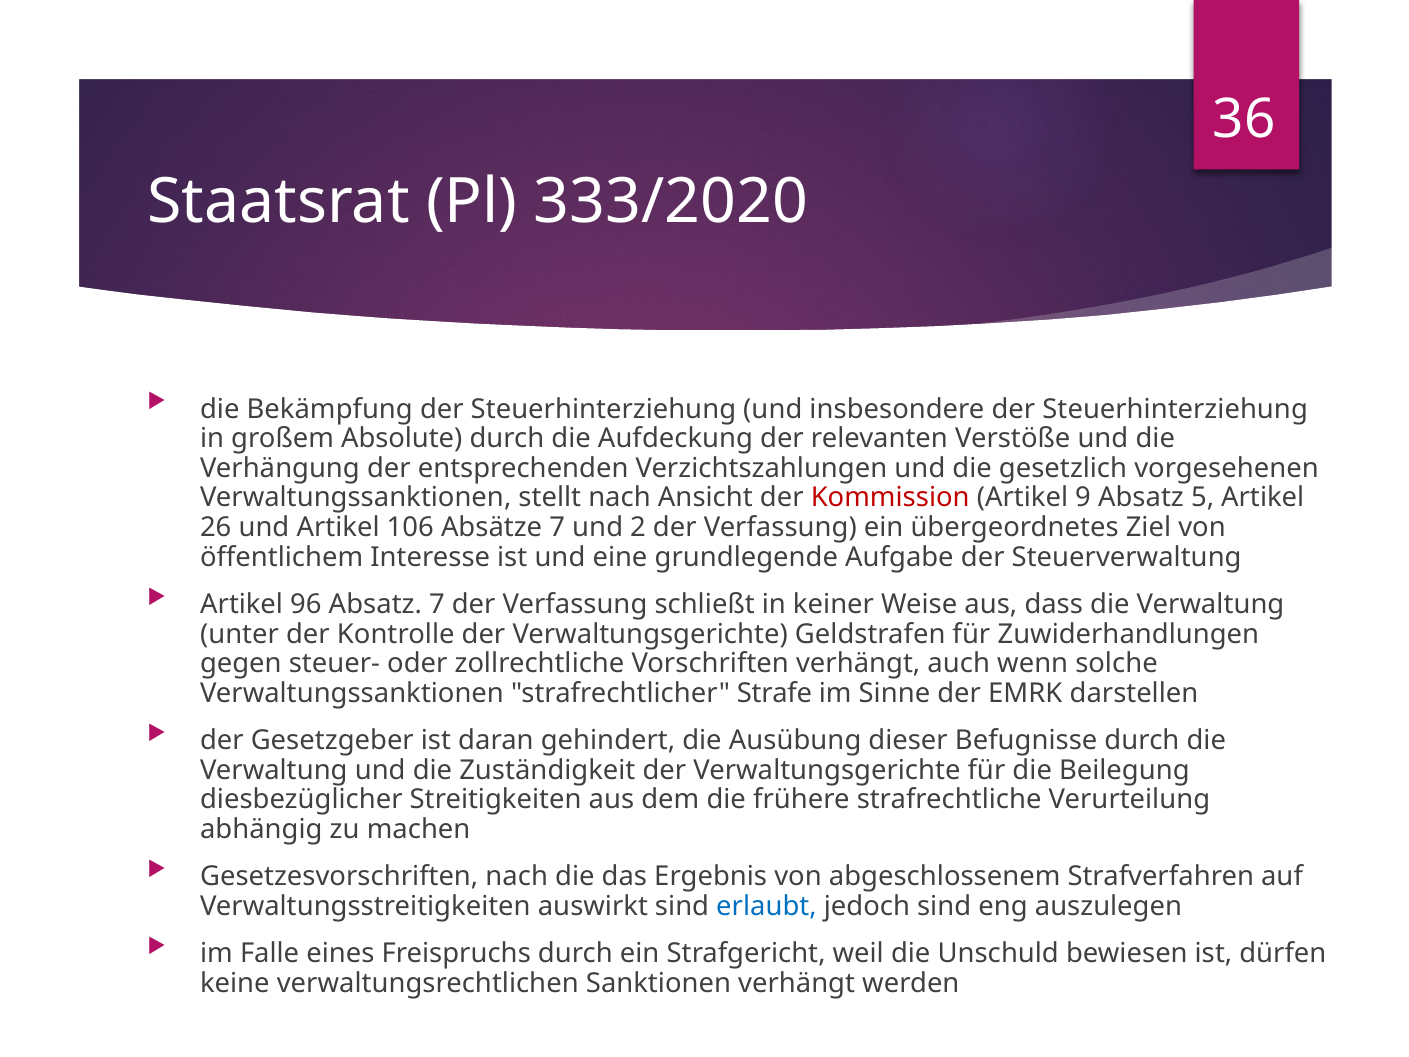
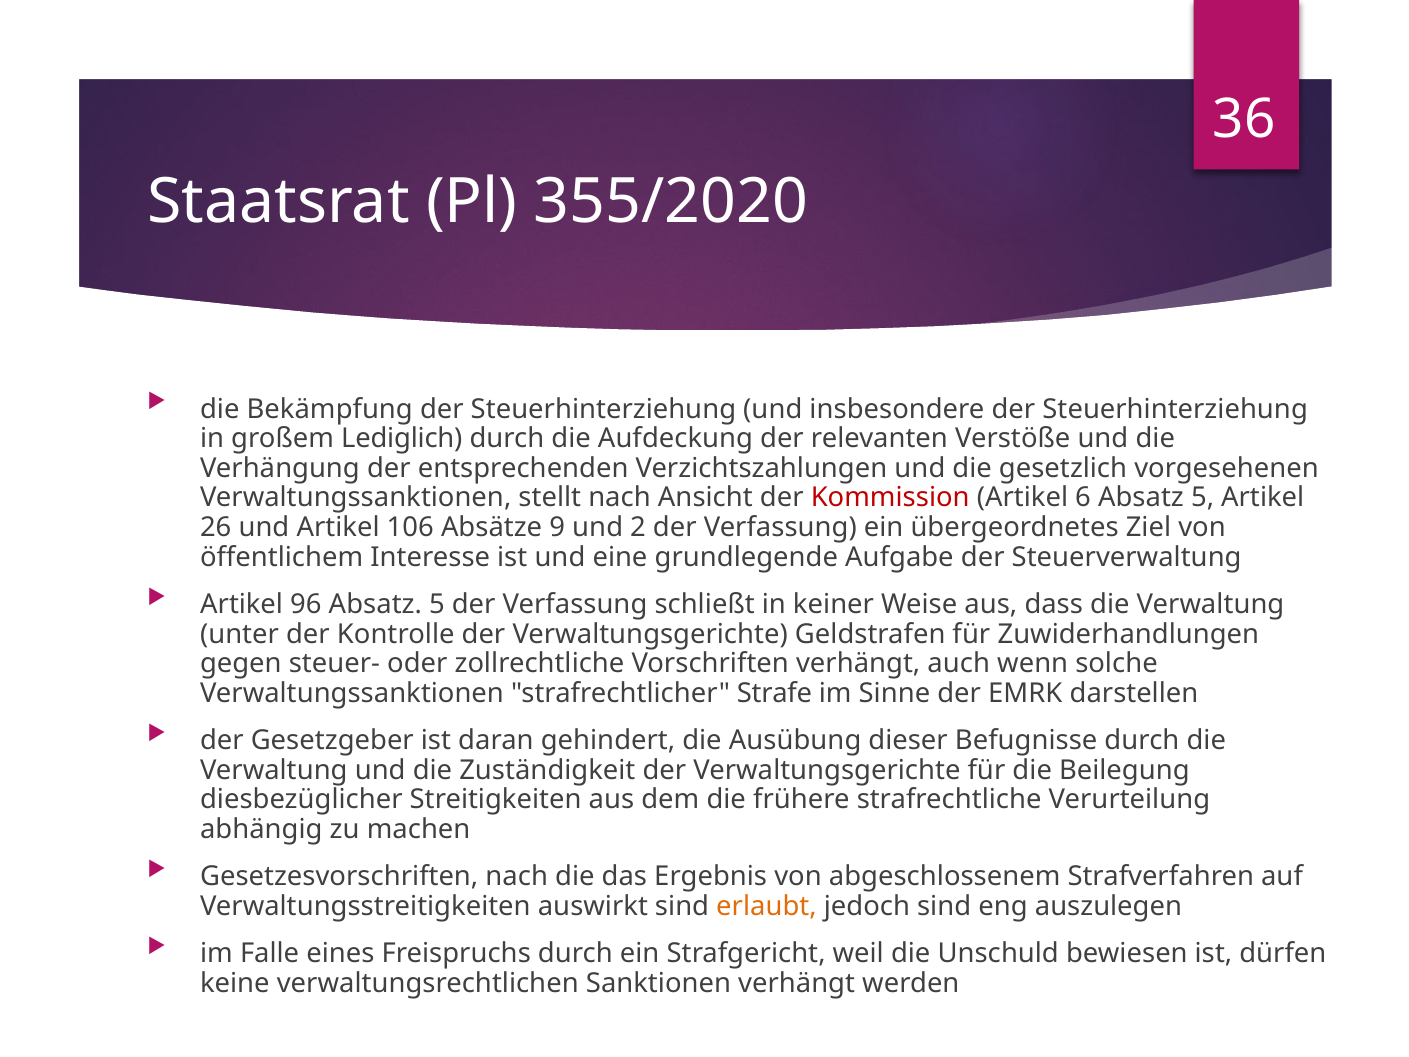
333/2020: 333/2020 -> 355/2020 (671, 202)
Absolute: Absolute -> Lediglich (402, 439)
9: 9 -> 6 (1083, 498)
Absätze 7: 7 -> 9 (557, 527)
96 Absatz 7: 7 -> 5 (437, 604)
erlaubt colour: blue -> orange (766, 906)
